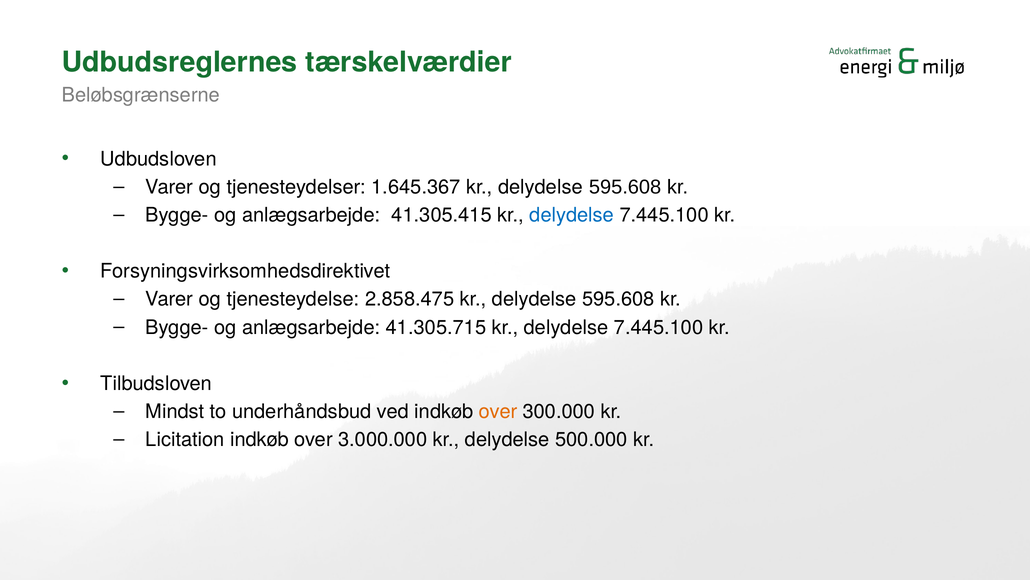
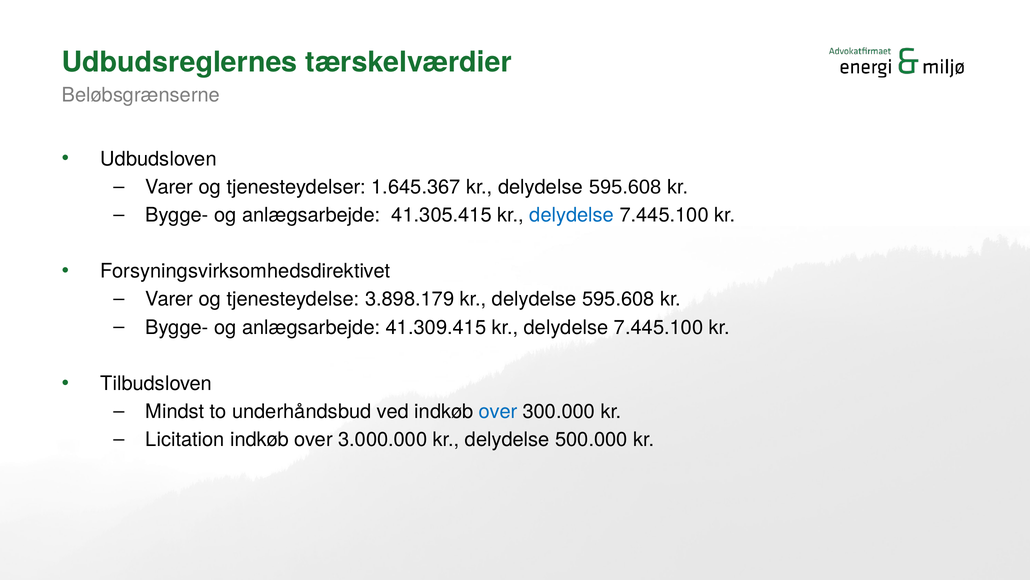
2.858.475: 2.858.475 -> 3.898.179 (410, 299)
41.305.715: 41.305.715 -> 41.309.415 (436, 327)
over colour: orange -> blue (498, 411)
